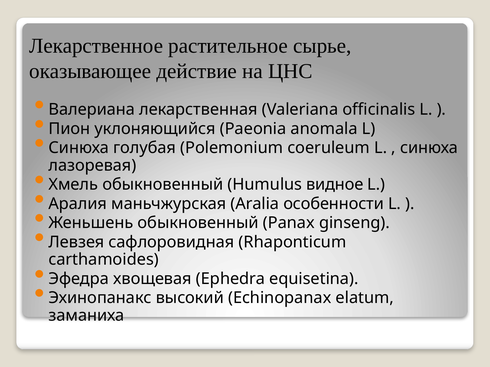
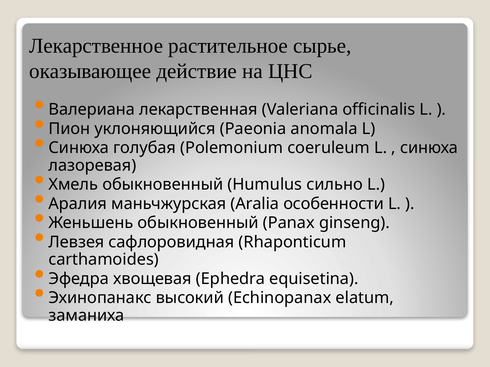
видное: видное -> сильно (335, 185)
